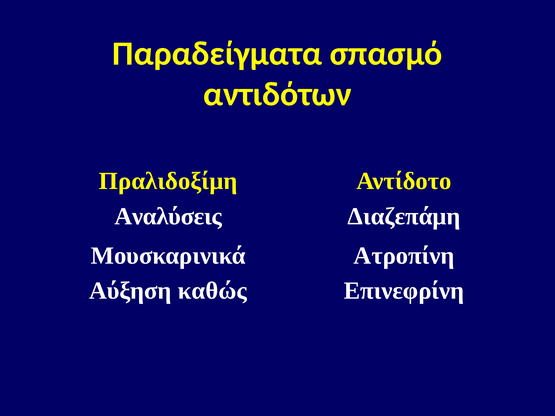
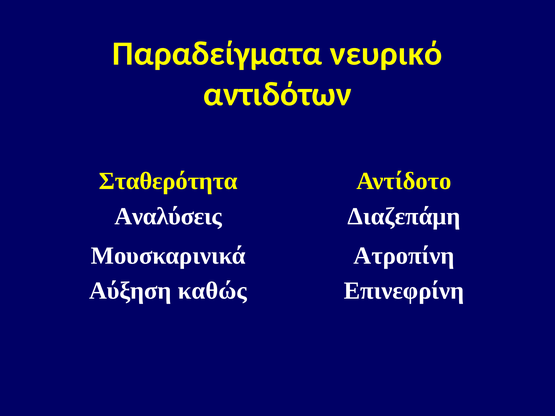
σπασμό: σπασμό -> νευρικό (386, 54)
Πραλιδοξίμη: Πραλιδοξίμη -> Σταθερότητα (168, 181)
